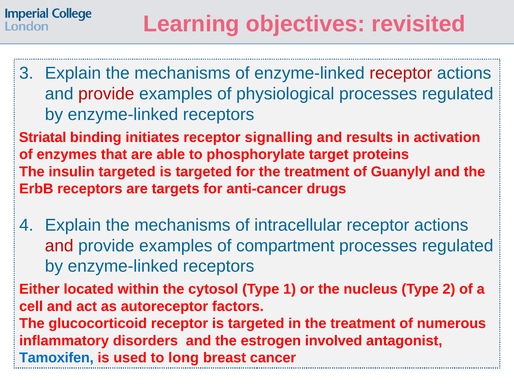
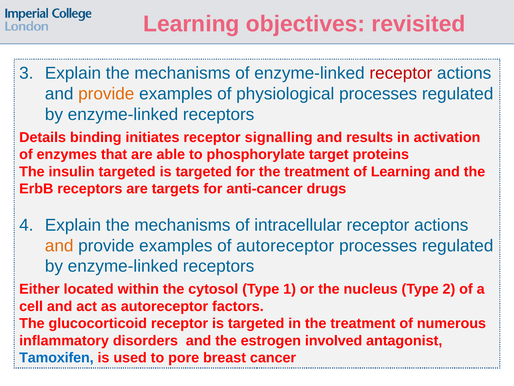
provide colour: red -> orange (106, 94)
Striatal: Striatal -> Details (43, 137)
of Guanylyl: Guanylyl -> Learning (401, 172)
and colour: red -> orange (59, 245)
of compartment: compartment -> autoreceptor (285, 245)
long: long -> pore (184, 357)
